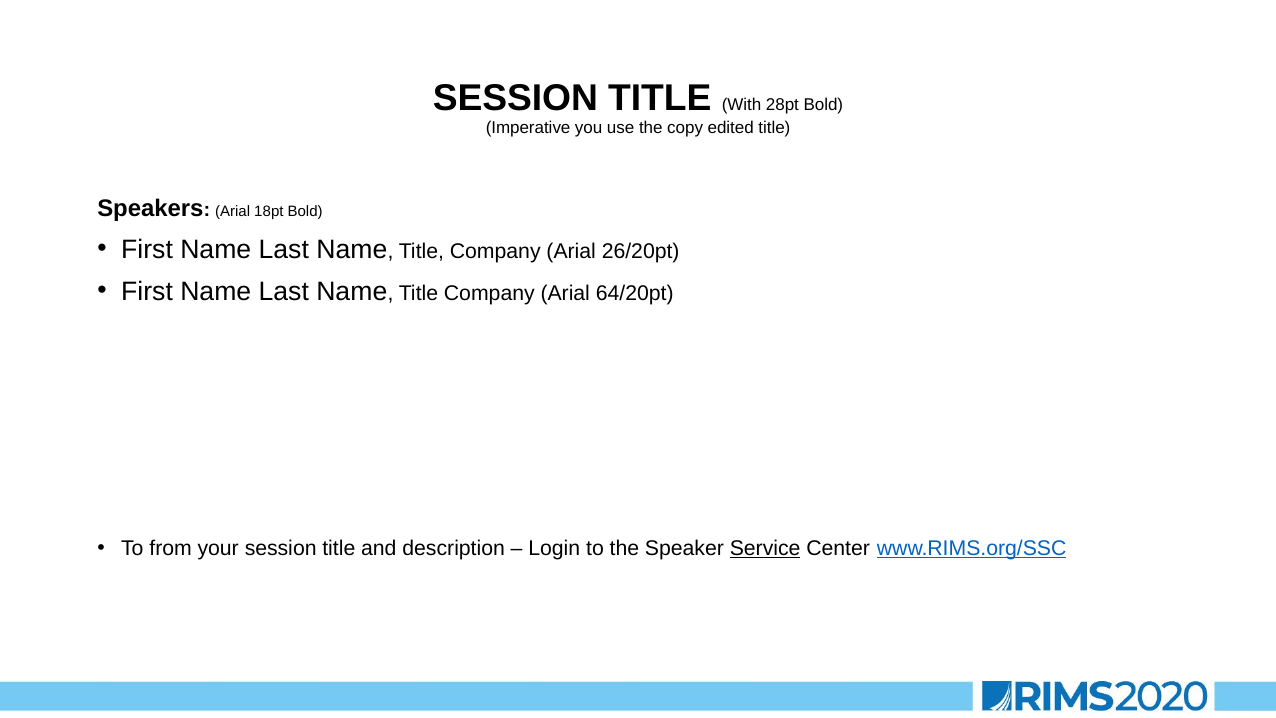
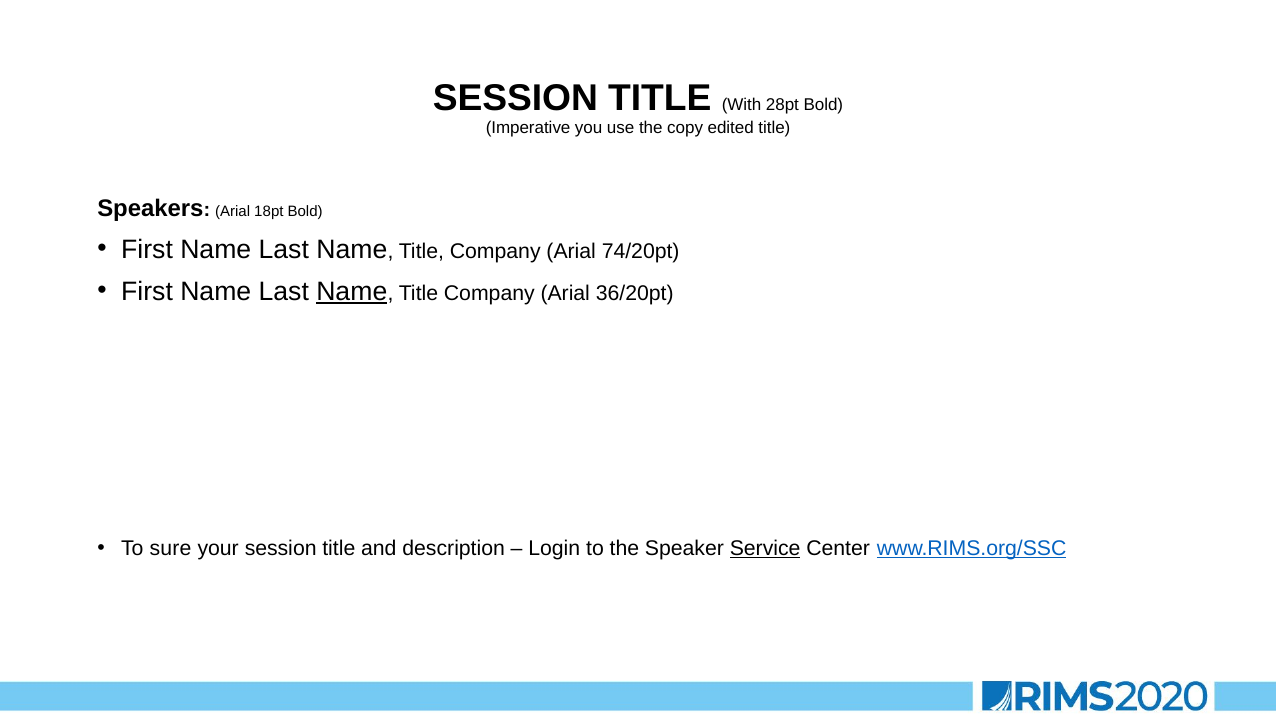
26/20pt: 26/20pt -> 74/20pt (641, 251)
Name underline: none -> present (352, 291)
64/20pt: 64/20pt -> 36/20pt (635, 293)
from: from -> sure (170, 548)
